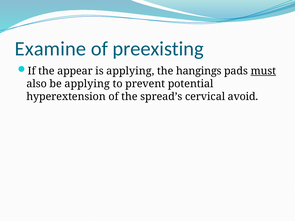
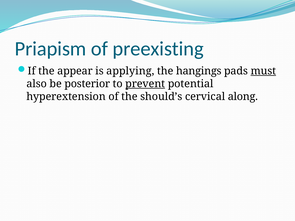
Examine: Examine -> Priapism (51, 49)
be applying: applying -> posterior (87, 84)
prevent underline: none -> present (145, 84)
spread’s: spread’s -> should’s (161, 97)
avoid: avoid -> along (243, 97)
